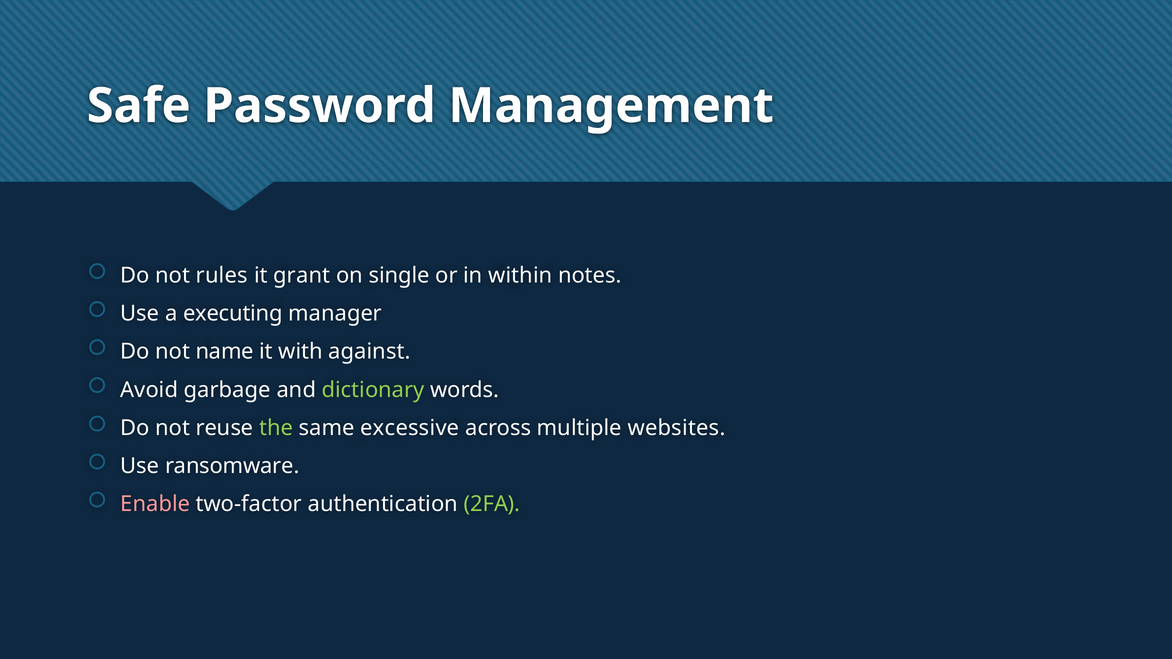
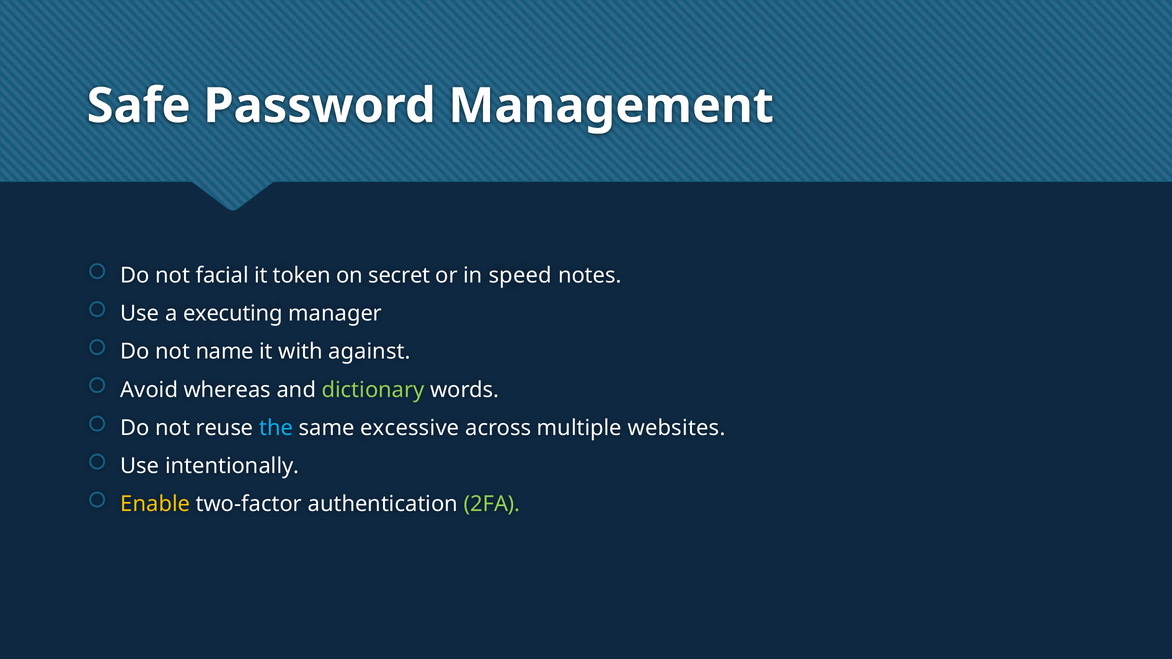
rules: rules -> facial (222, 276)
grant: grant -> token (302, 276)
single: single -> secret (399, 276)
within: within -> speed (520, 276)
garbage: garbage -> whereas (227, 390)
the colour: light green -> light blue (276, 428)
ransomware: ransomware -> intentionally (232, 466)
Enable colour: pink -> yellow (155, 504)
